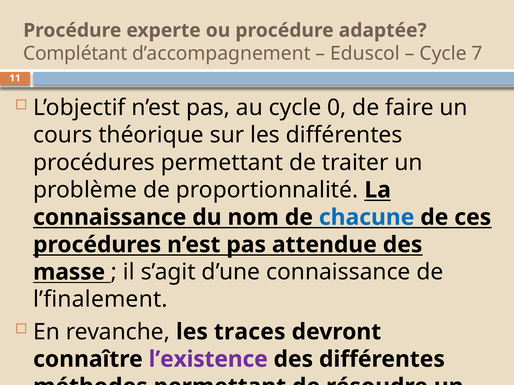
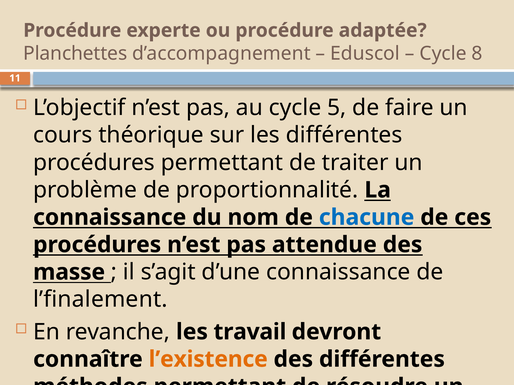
Complétant: Complétant -> Planchettes (75, 54)
7: 7 -> 8 (477, 54)
0: 0 -> 5 (337, 108)
traces: traces -> travail (250, 332)
l’existence colour: purple -> orange (208, 360)
